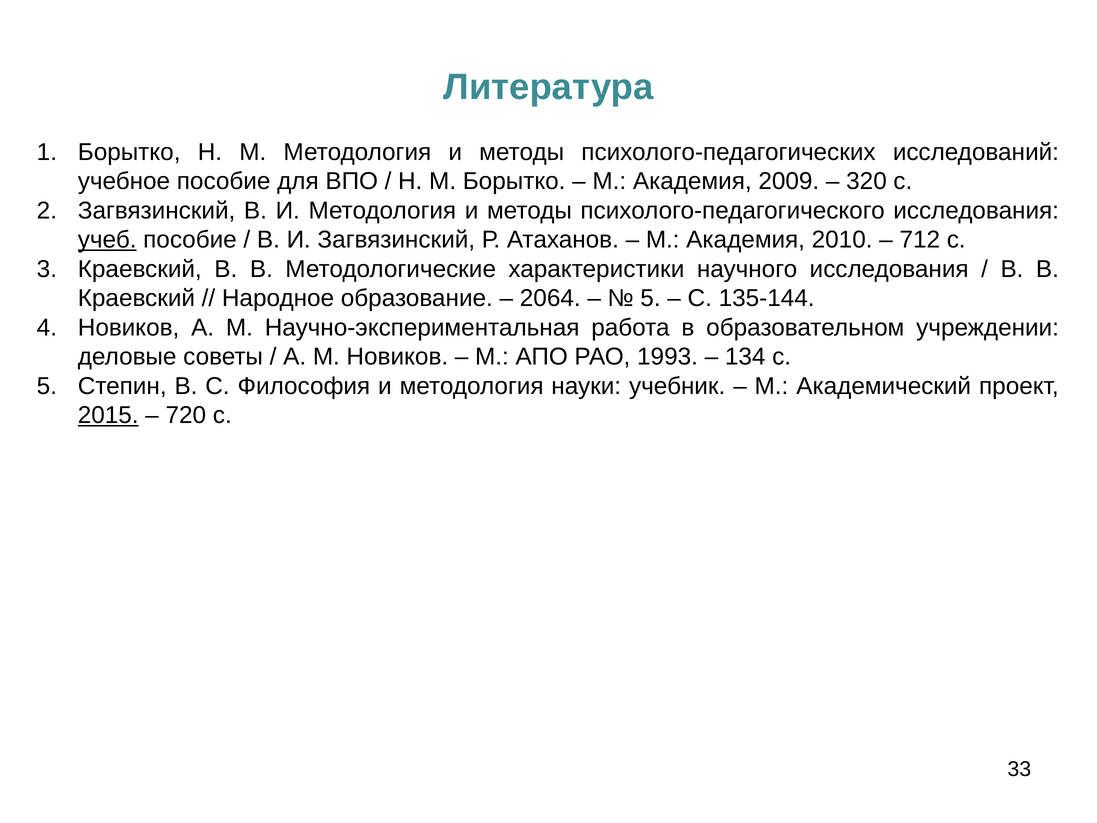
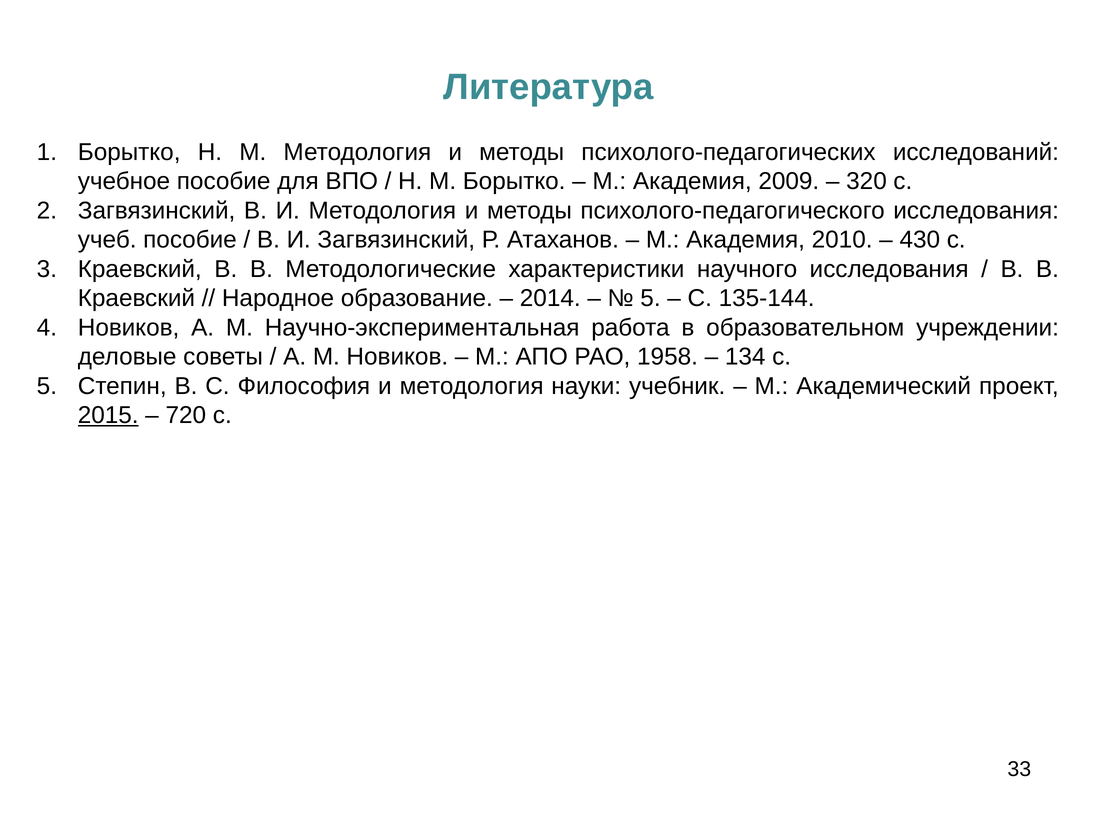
учеб underline: present -> none (107, 240)
712: 712 -> 430 (920, 240)
2064: 2064 -> 2014 (550, 298)
1993: 1993 -> 1958 (668, 357)
